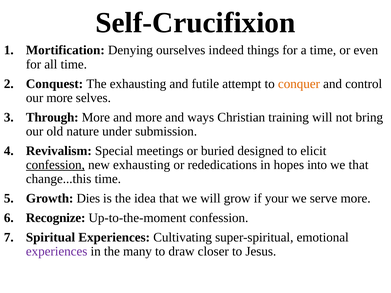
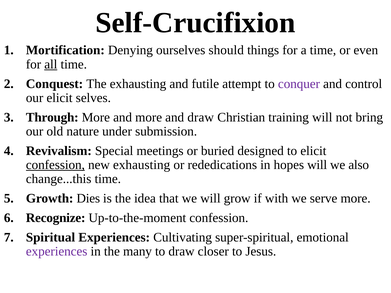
indeed: indeed -> should (226, 50)
all underline: none -> present (51, 64)
conquer colour: orange -> purple (299, 84)
our more: more -> elicit (60, 98)
and ways: ways -> draw (201, 117)
hopes into: into -> will (317, 165)
we that: that -> also (359, 165)
your: your -> with (277, 199)
